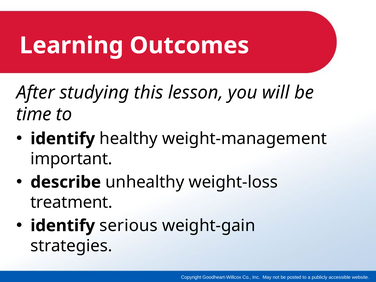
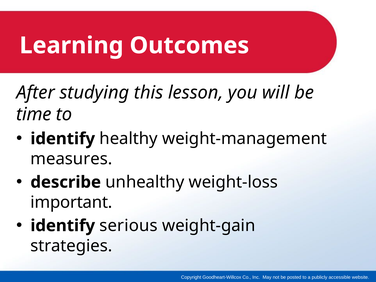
important: important -> measures (71, 159)
treatment: treatment -> important (71, 202)
